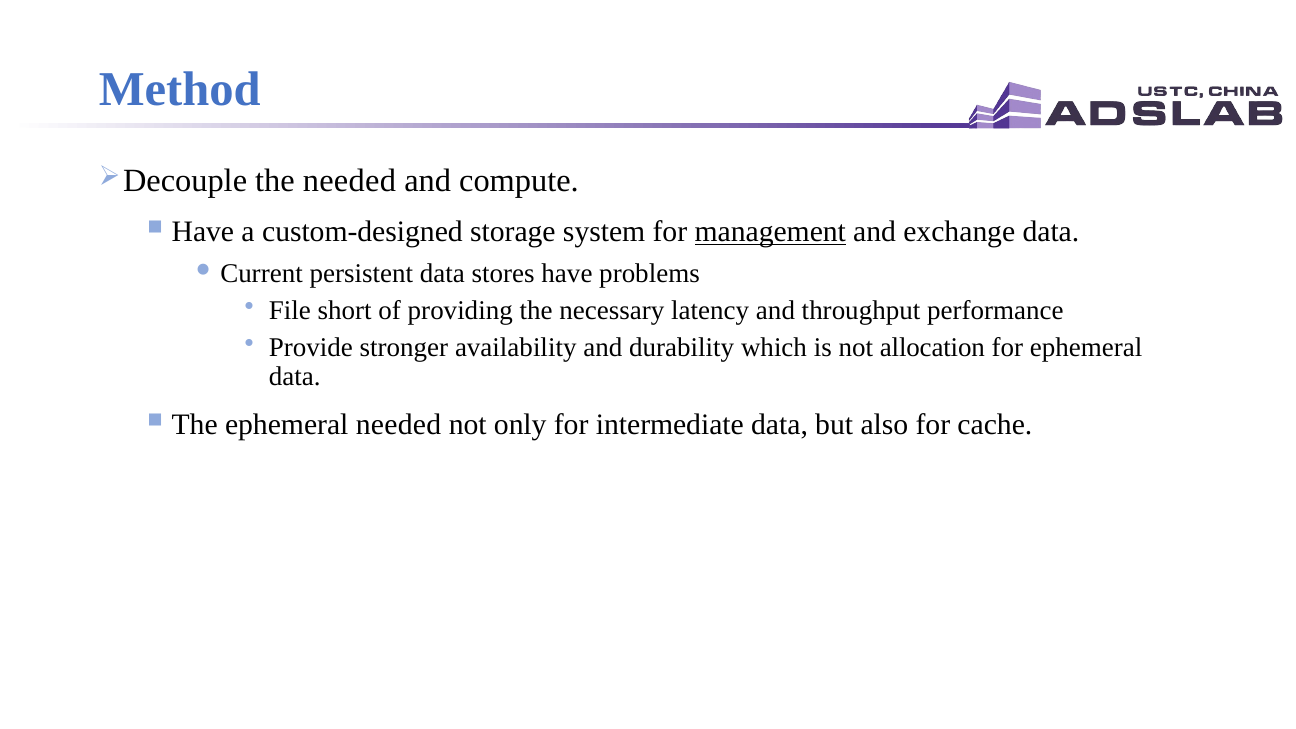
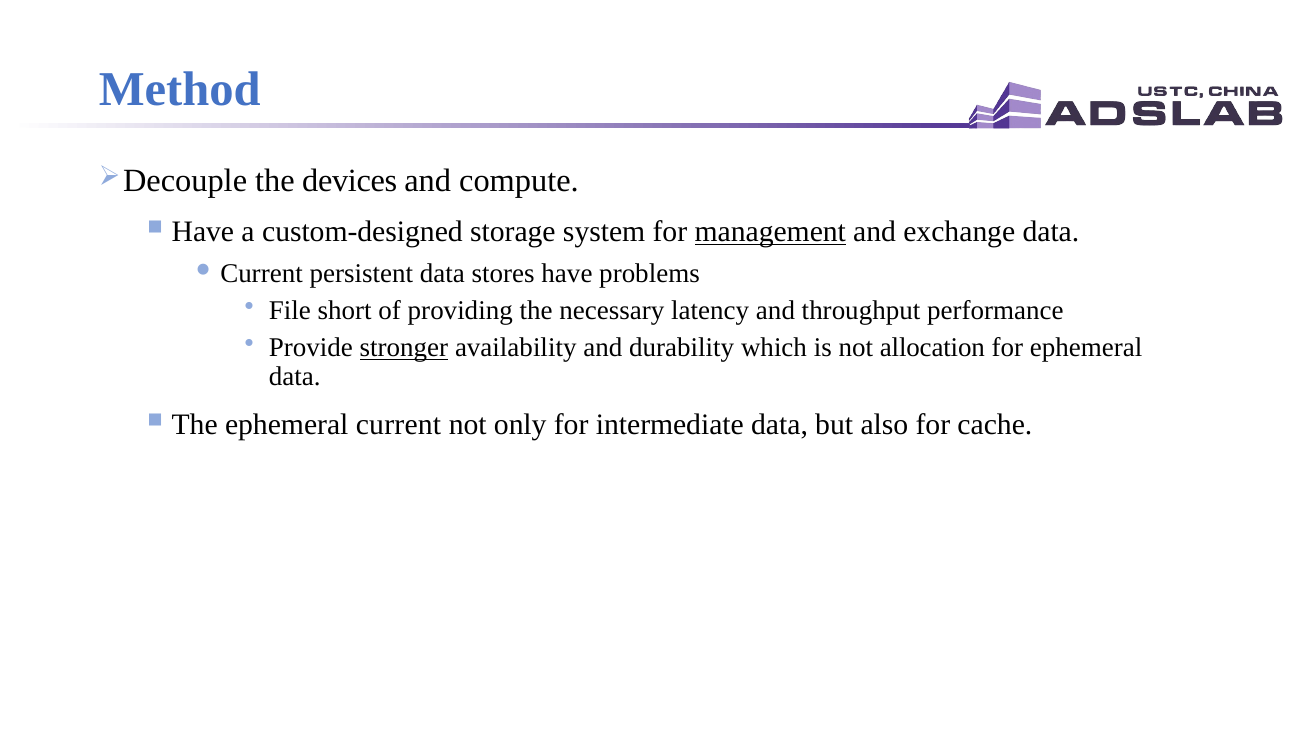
the needed: needed -> devices (350, 181)
stronger underline: none -> present (404, 348)
ephemeral needed: needed -> current (399, 425)
